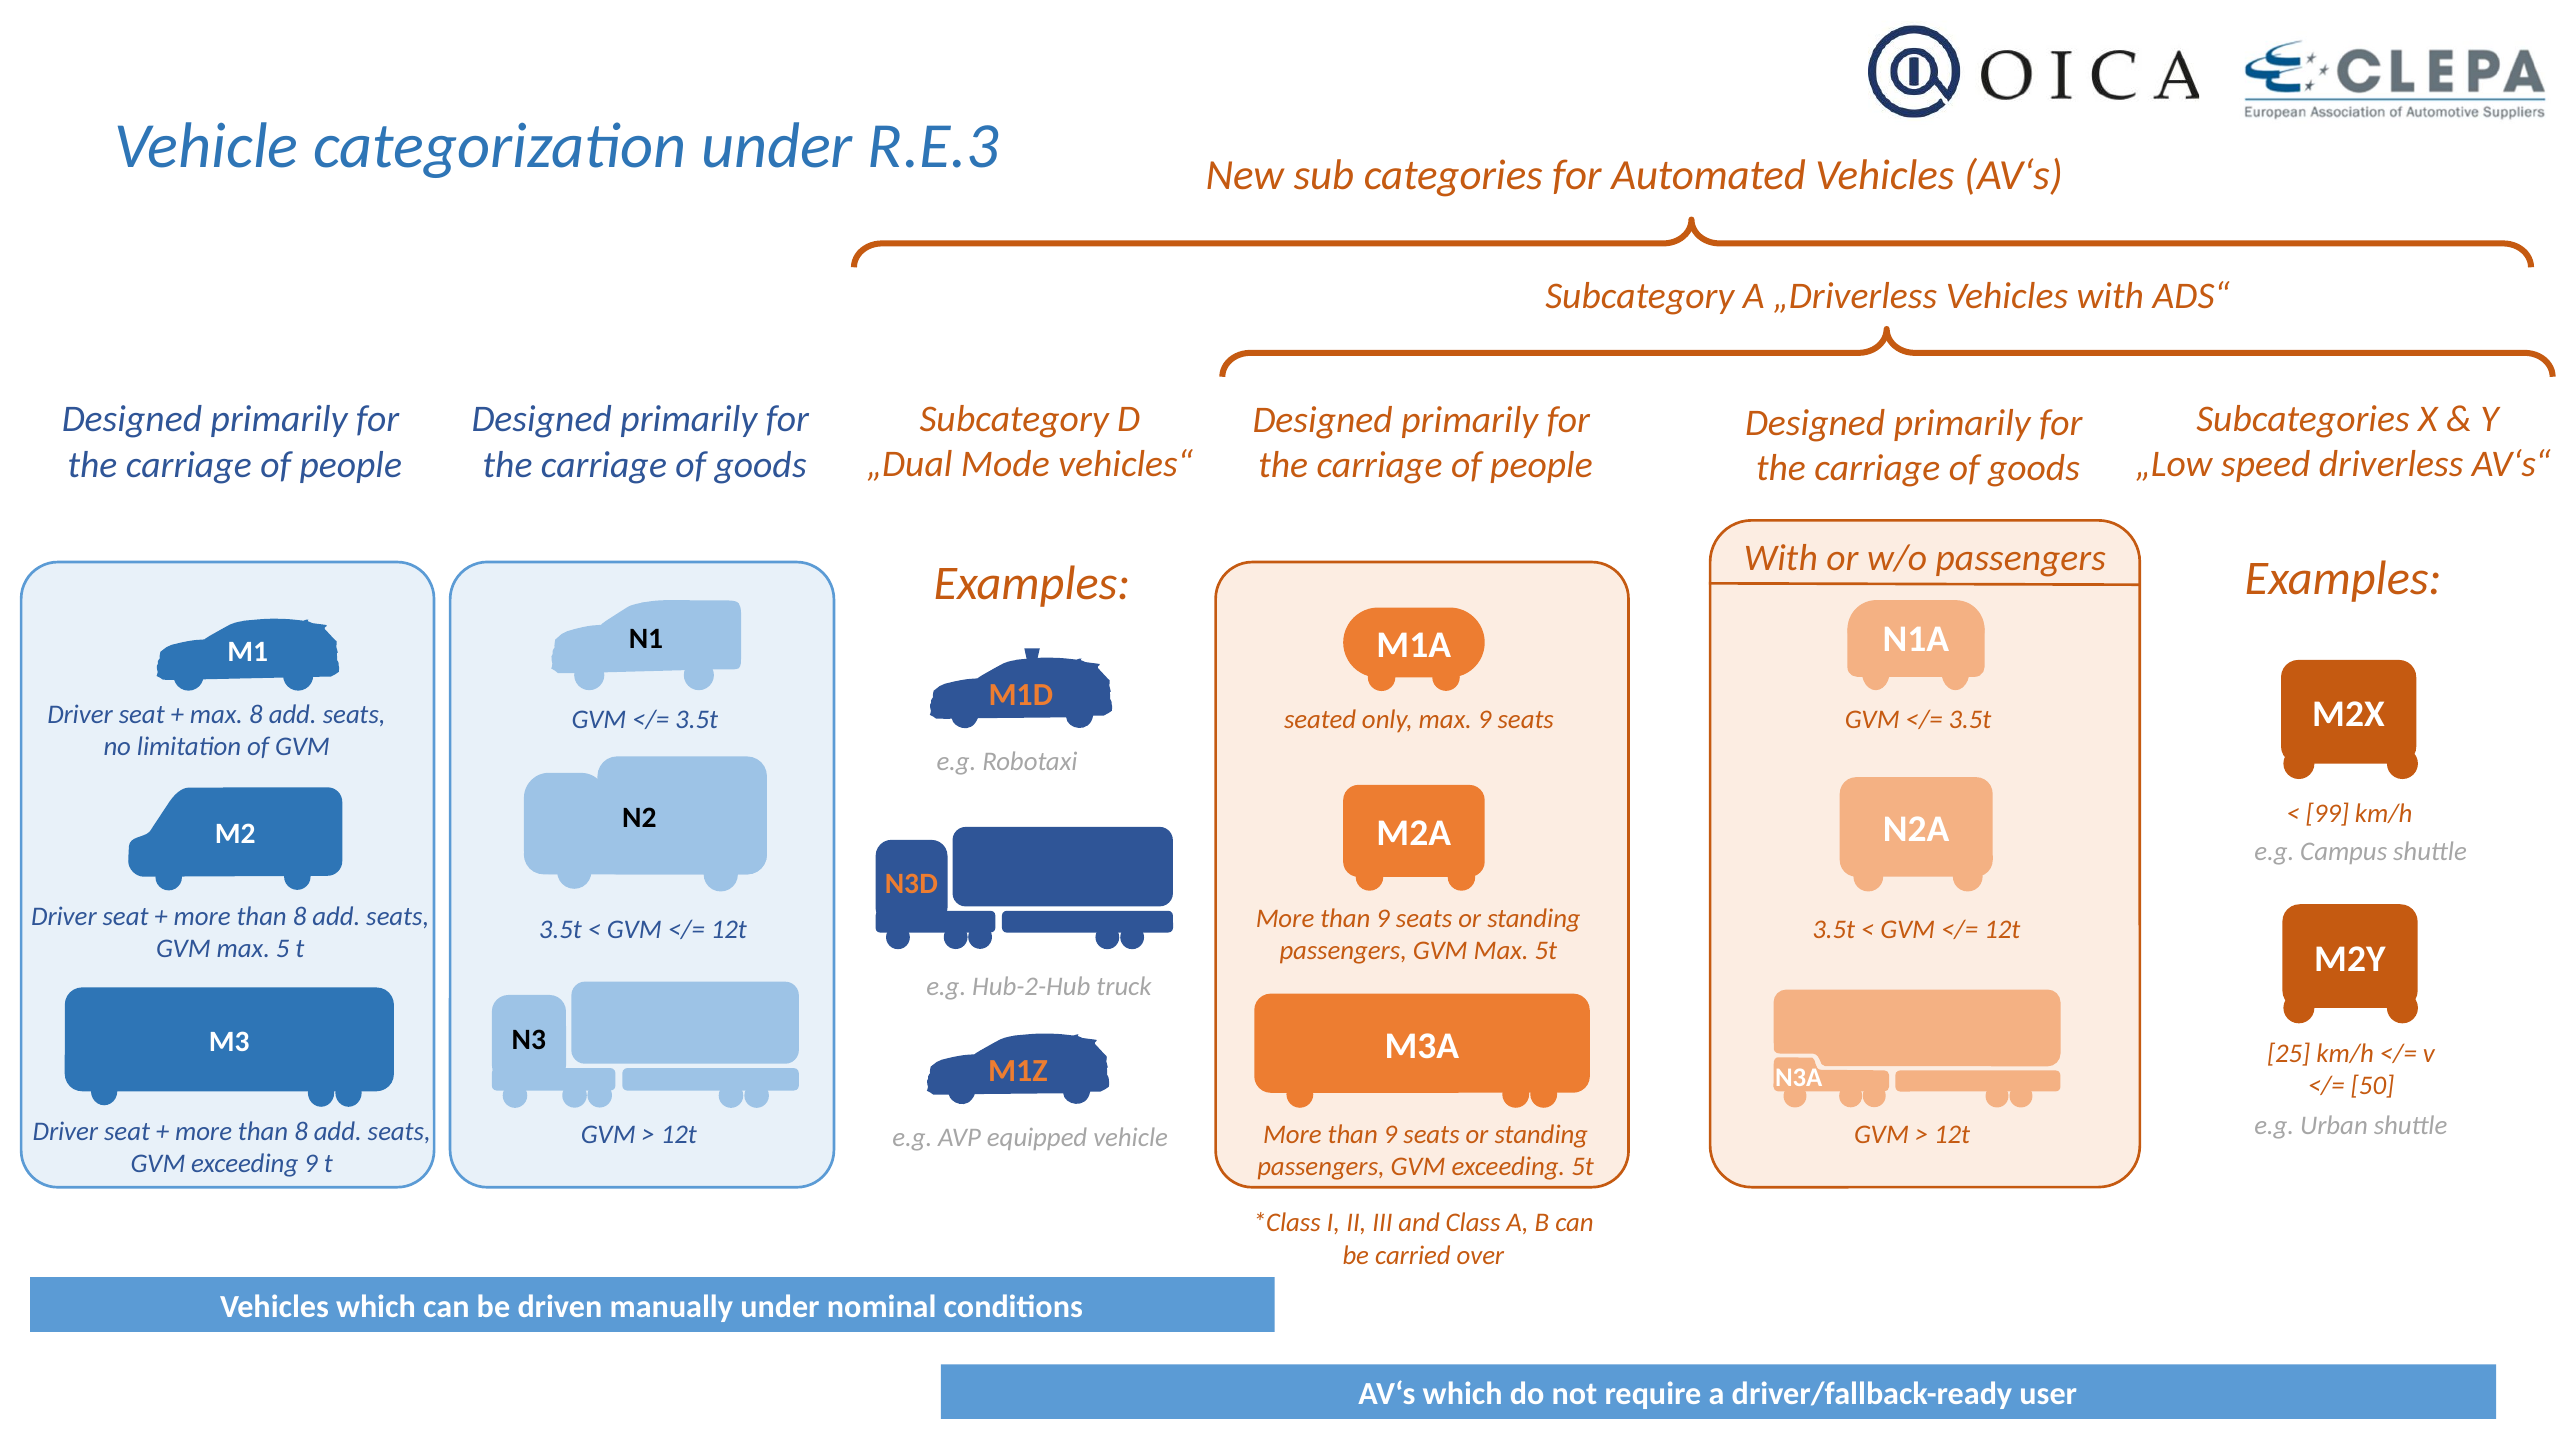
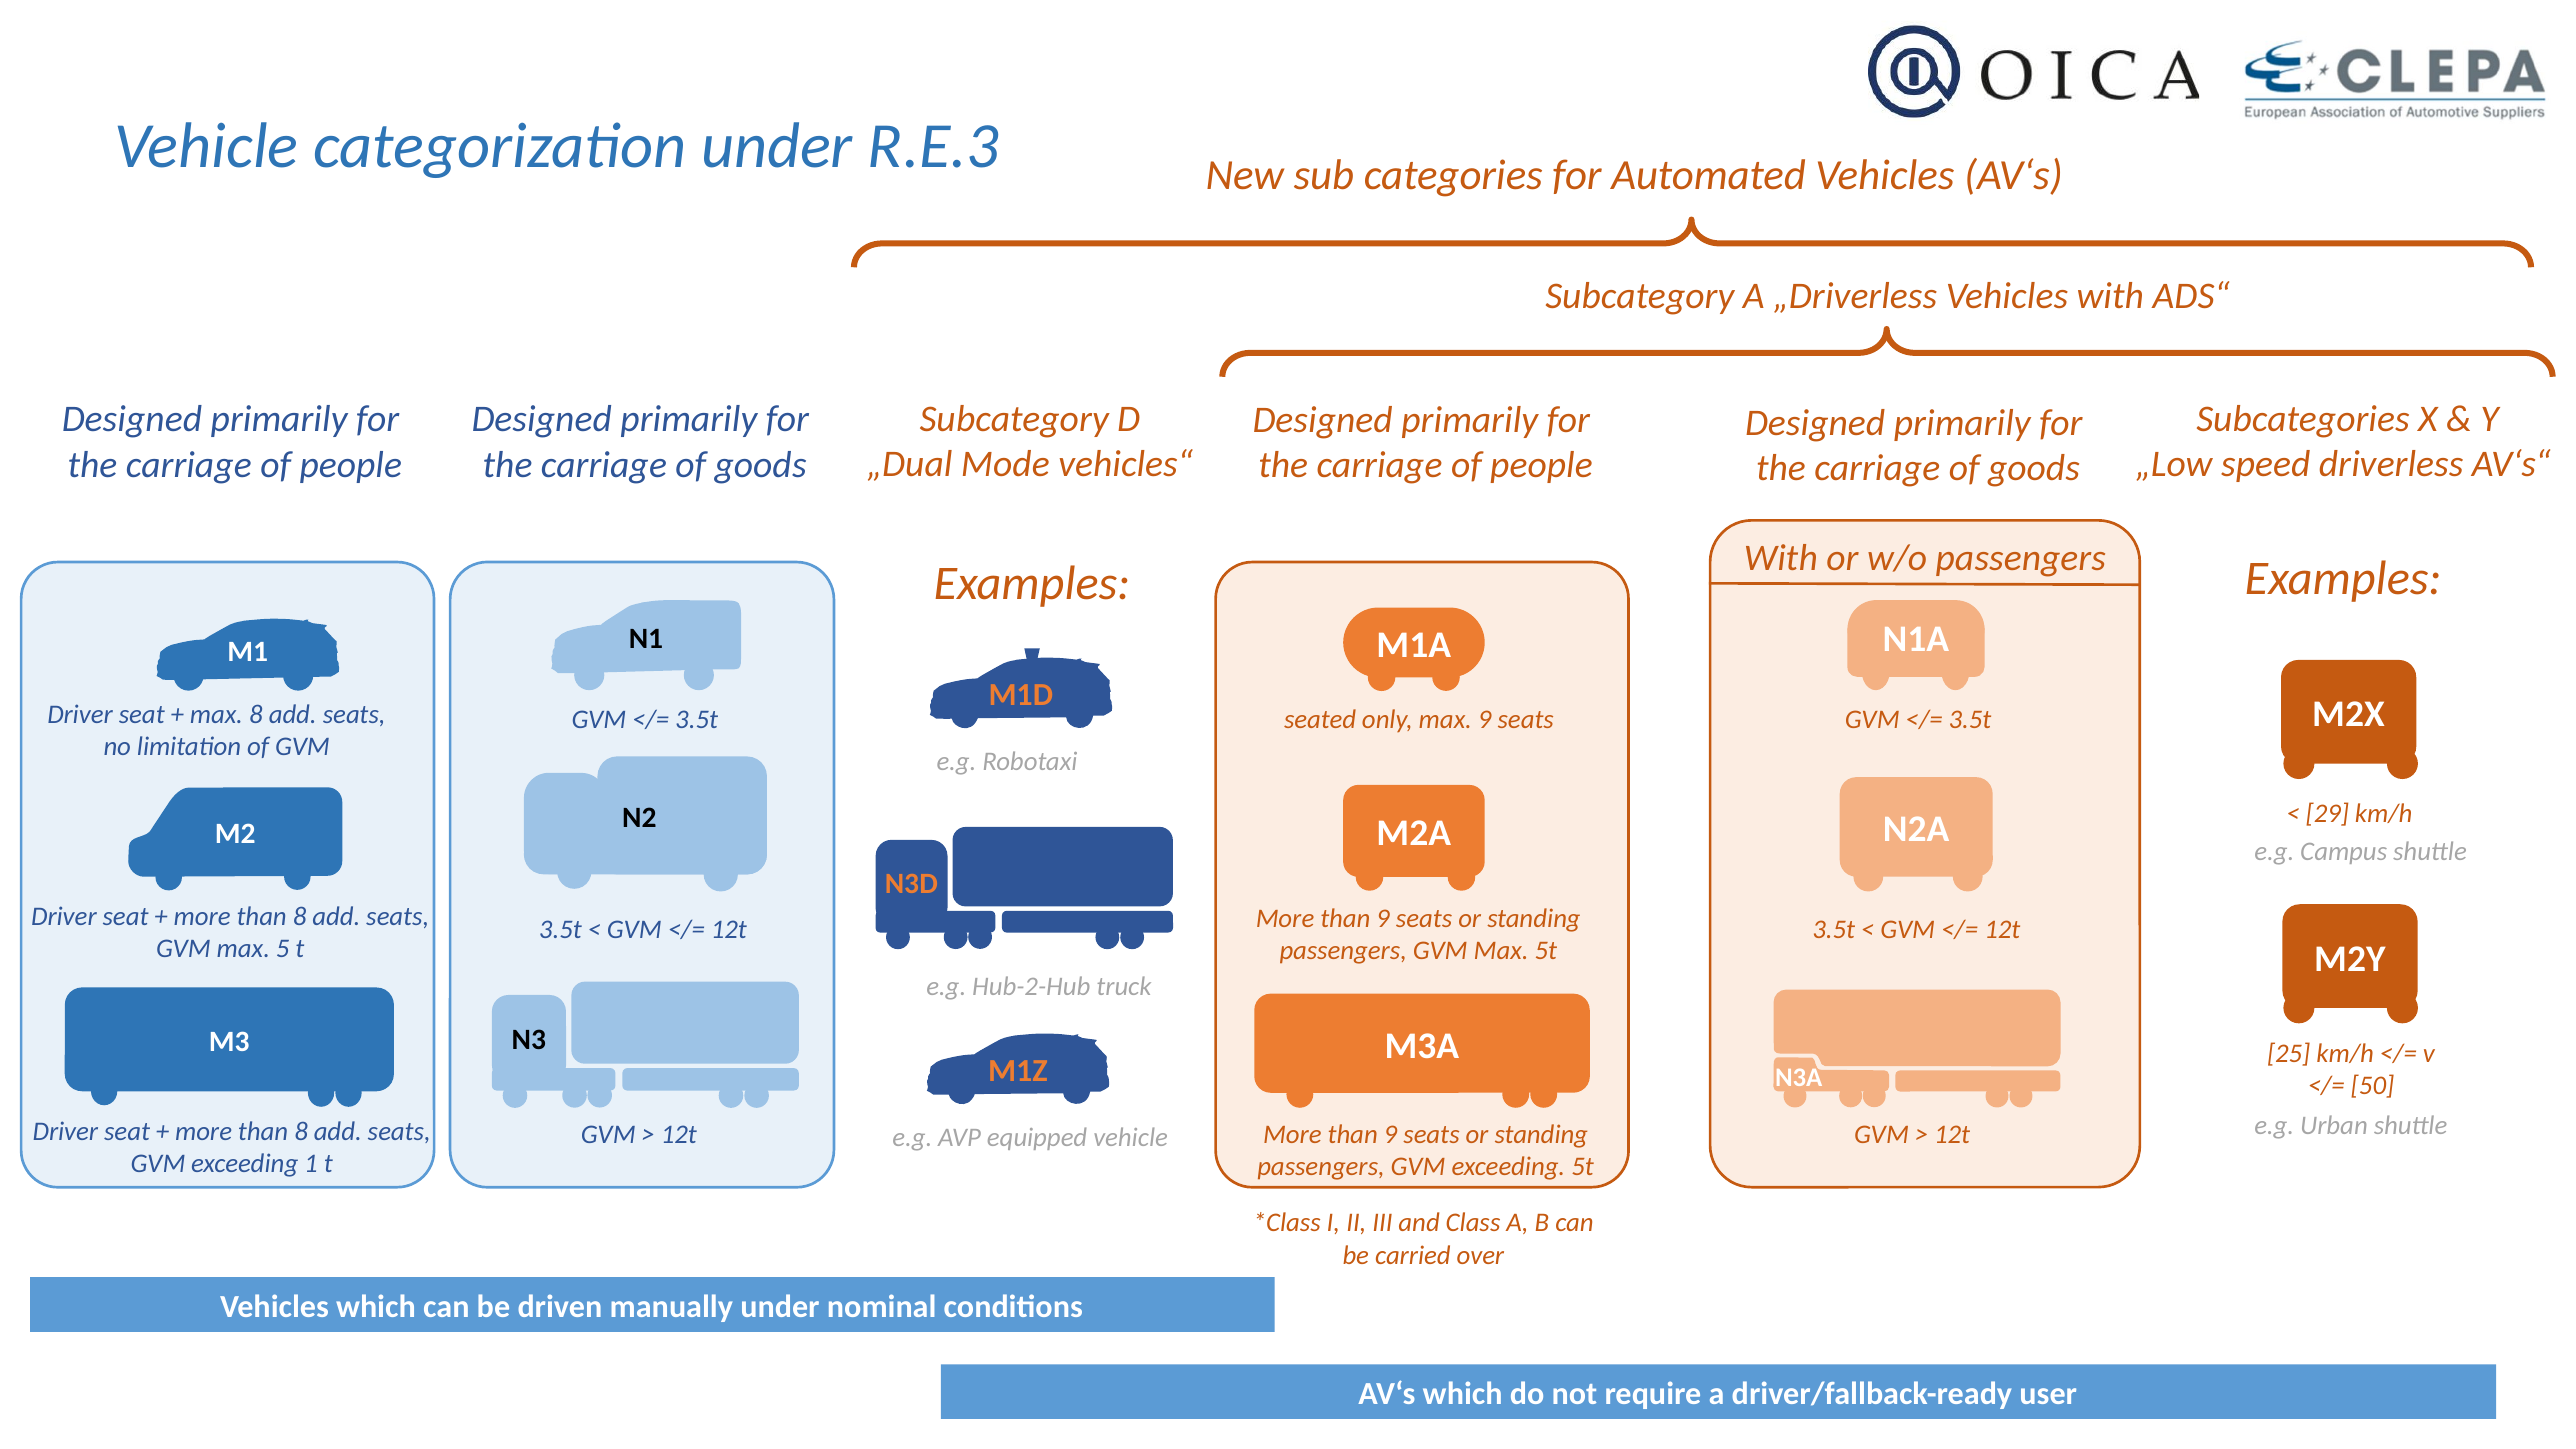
99: 99 -> 29 (2327, 813)
exceeding 9: 9 -> 1 (311, 1164)
